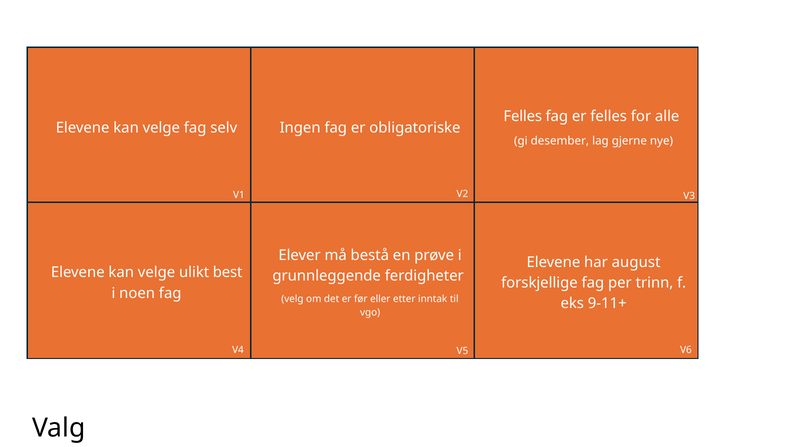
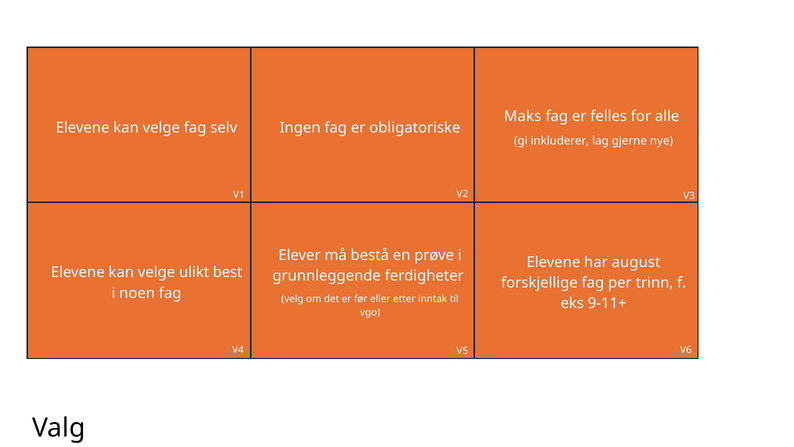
Felles: Felles -> Maks (523, 116)
desember: desember -> inkluderer (560, 141)
